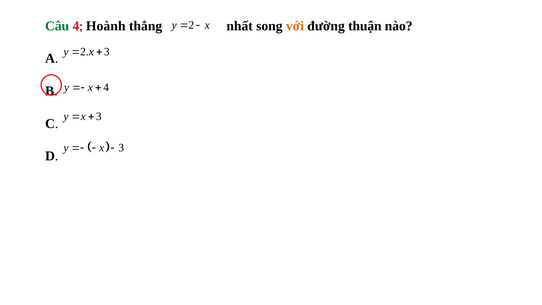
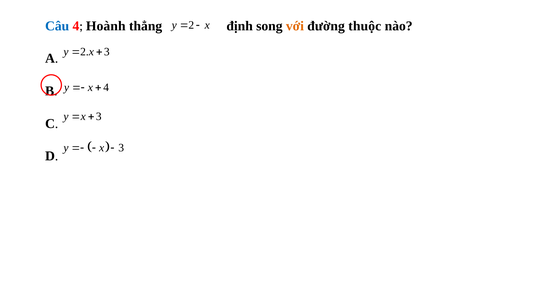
Câu colour: green -> blue (57, 26)
nhất: nhất -> định (240, 26)
thuận: thuận -> thuộc (365, 26)
